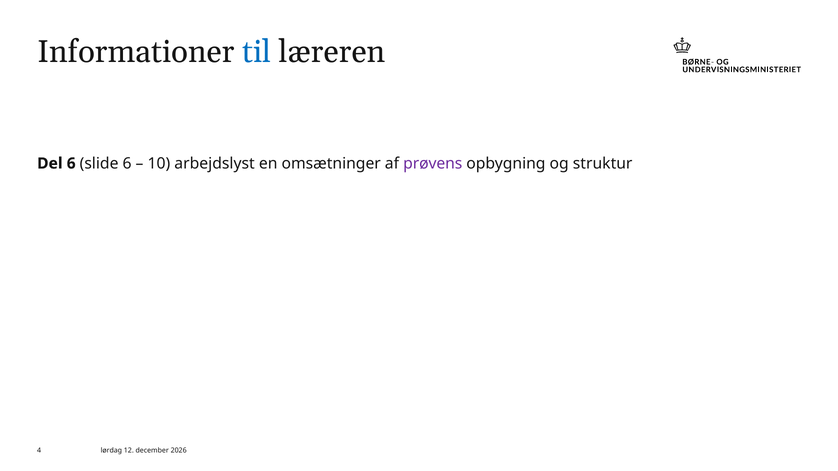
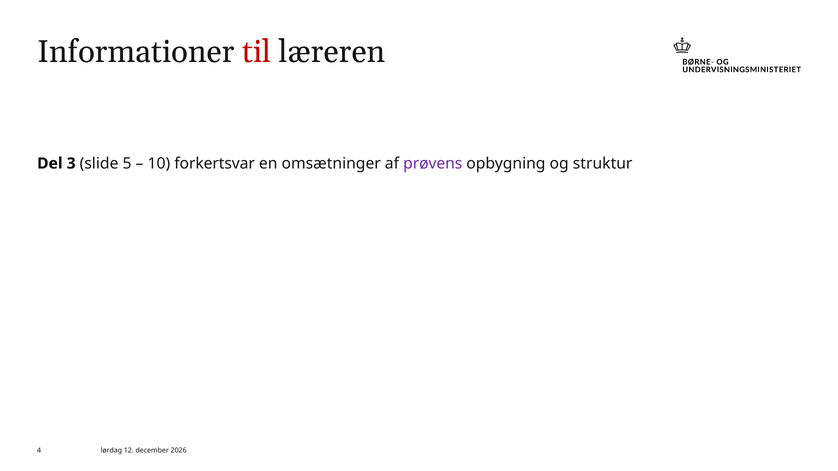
til colour: blue -> red (257, 52)
Del 6: 6 -> 3 (71, 164)
slide 6: 6 -> 5 (127, 164)
arbejdslyst: arbejdslyst -> forkertsvar (215, 164)
